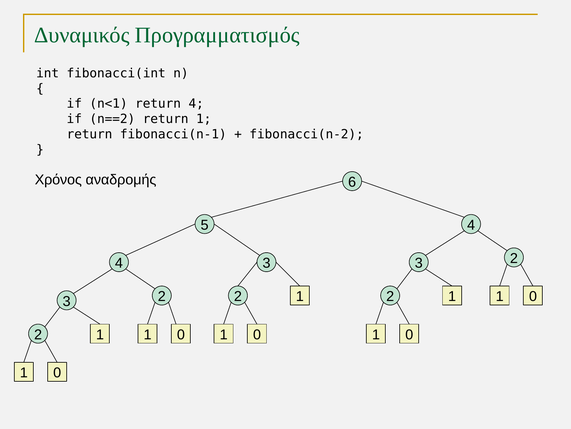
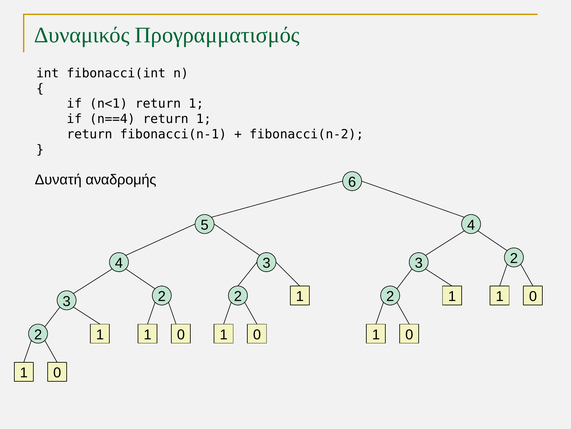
n<1 return 4: 4 -> 1 (196, 104)
n==2: n==2 -> n==4 (112, 119)
Χρόνος: Χρόνος -> Δυνατή (58, 180)
